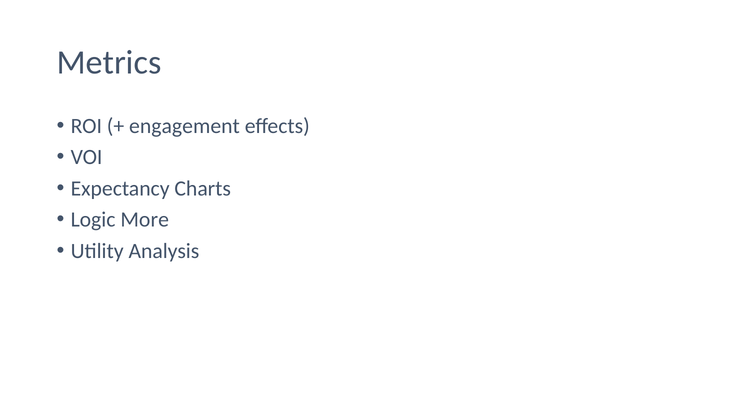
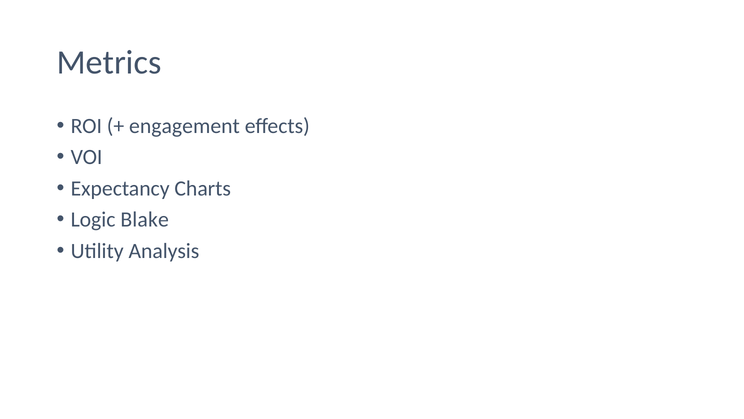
More: More -> Blake (145, 219)
